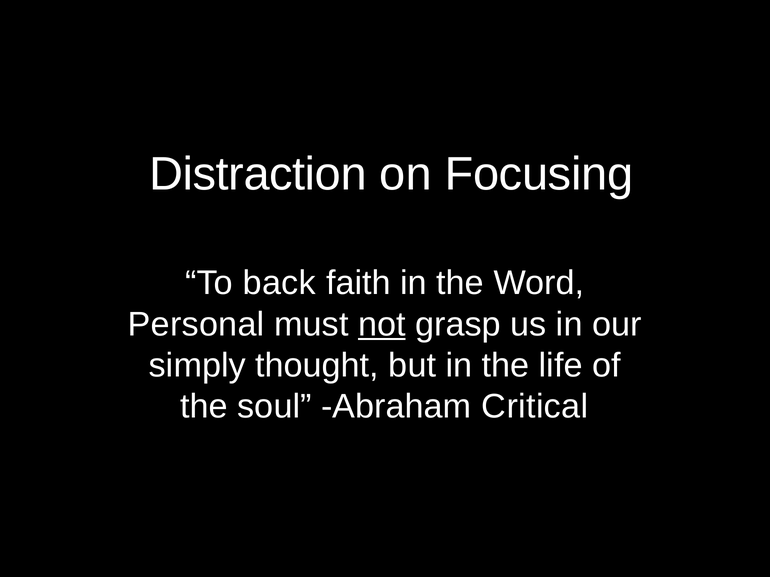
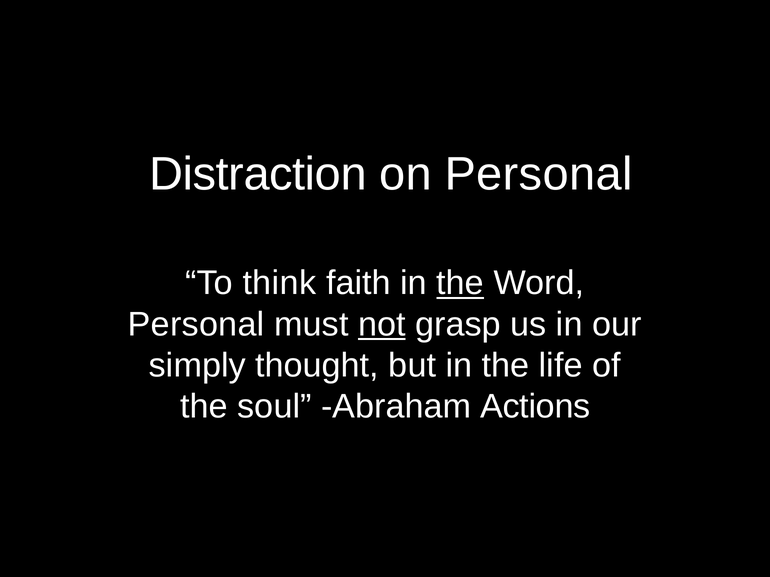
on Focusing: Focusing -> Personal (539, 174)
back: back -> think (279, 283)
the underline: none -> present (460, 283)
Critical: Critical -> Actions (535, 407)
